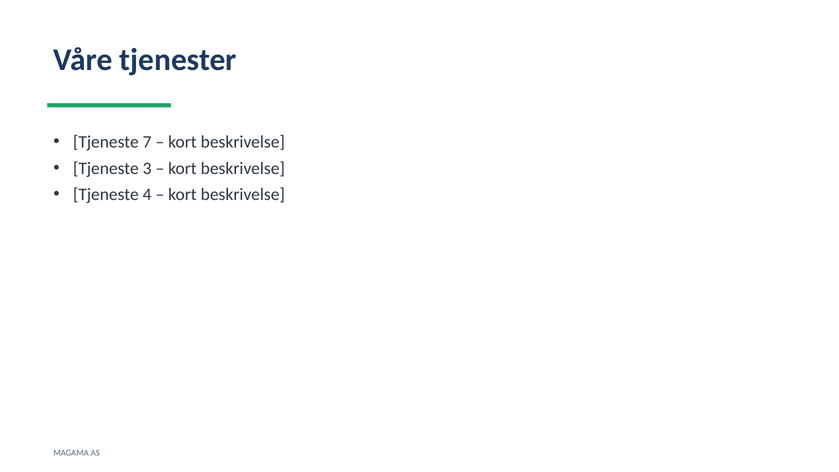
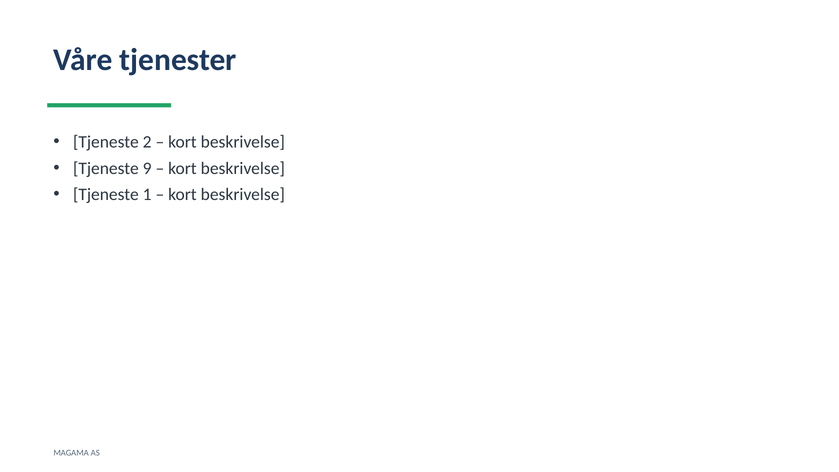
7: 7 -> 2 (147, 142)
3: 3 -> 9 (147, 168)
4: 4 -> 1 (147, 195)
